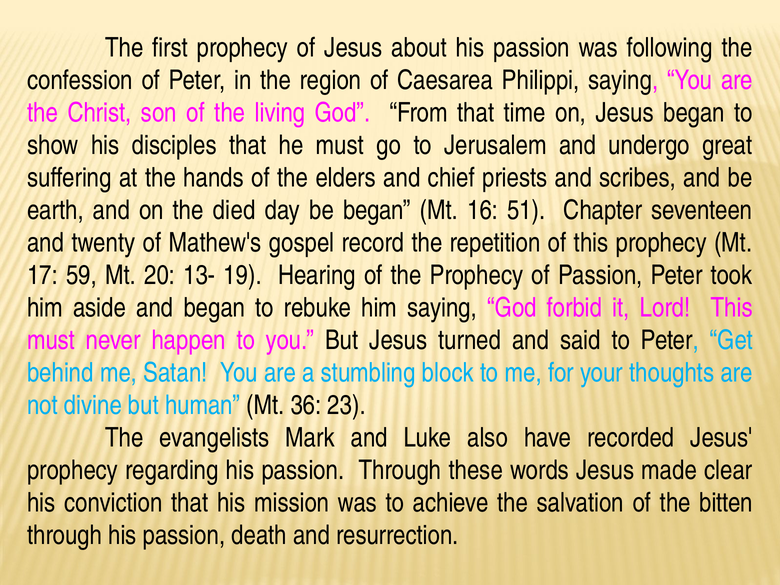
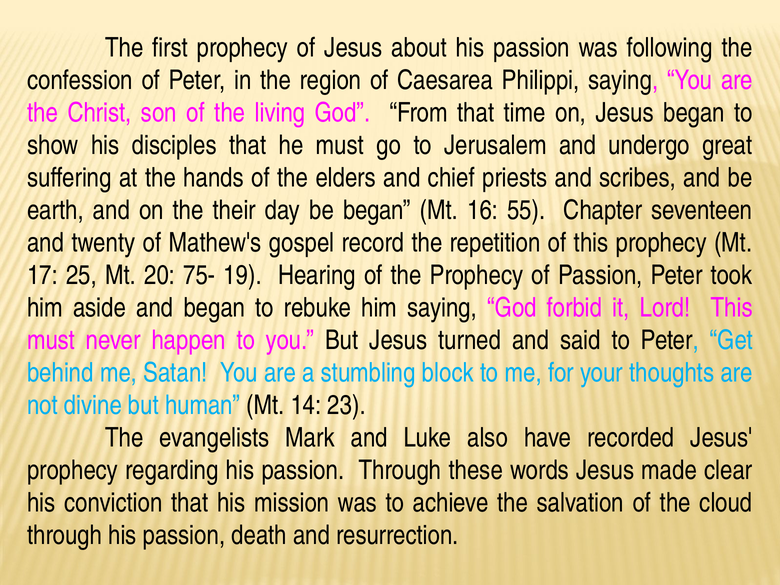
died: died -> their (234, 210)
51: 51 -> 55 (526, 210)
59: 59 -> 25 (82, 275)
13-: 13- -> 75- (199, 275)
36: 36 -> 14 (306, 405)
bitten: bitten -> cloud (726, 503)
